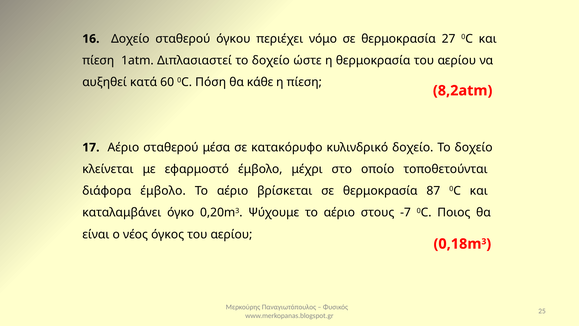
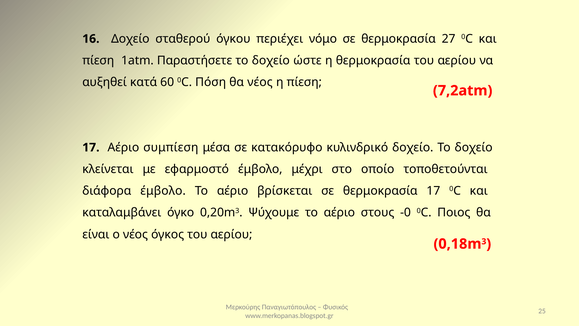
Διπλασιαστεί: Διπλασιαστεί -> Παραστήσετε (195, 60)
θα κάθε: κάθε -> νέος (260, 82)
8,2atm: 8,2atm -> 7,2atm (463, 91)
Αέριο σταθερού: σταθερού -> συμπίεση (171, 147)
θερμοκρασία 87: 87 -> 17 (433, 191)
-7: -7 -> -0 (405, 212)
